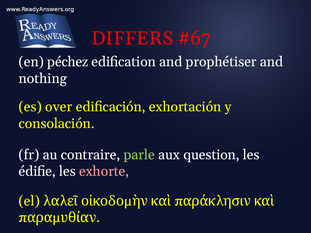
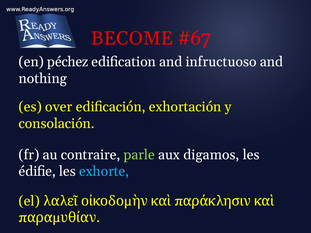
DIFFERS: DIFFERS -> BECOME (132, 38)
prophétiser: prophétiser -> infructuoso (221, 62)
question: question -> digamos (211, 155)
exhorte colour: pink -> light blue (104, 172)
